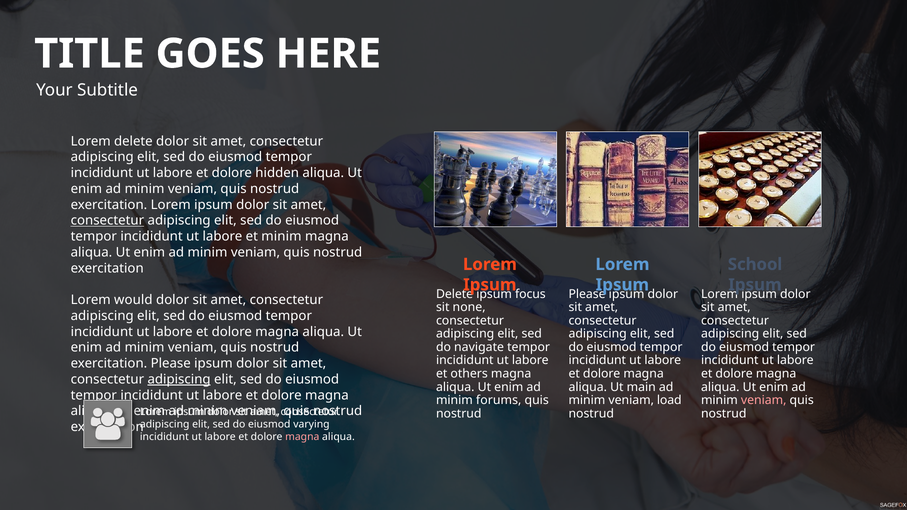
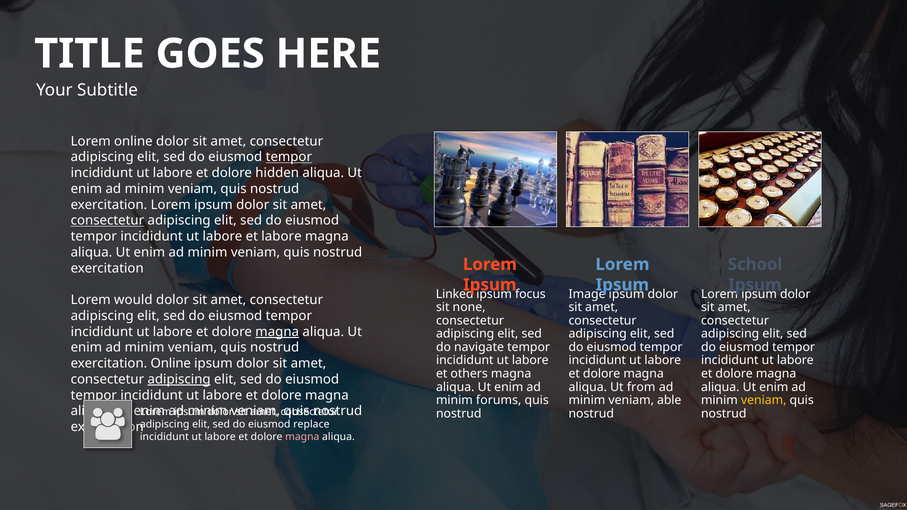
Lorem delete: delete -> online (133, 141)
tempor underline: none -> present (289, 157)
et minim: minim -> labore (281, 237)
Please: Please -> Image (587, 294)
Delete: Delete -> Linked (455, 294)
magna underline: none -> present (277, 332)
exercitation Please: Please -> Online (171, 364)
main: main -> from (641, 387)
load: load -> able (669, 400)
veniam colour: pink -> yellow (764, 400)
varying: varying -> replace (311, 425)
